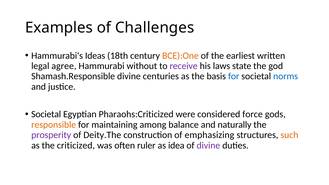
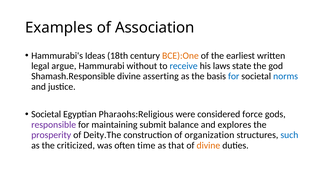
Challenges: Challenges -> Association (155, 28)
agree: agree -> argue (64, 66)
receive colour: purple -> blue (184, 66)
centuries: centuries -> asserting (161, 76)
Pharaohs:Criticized: Pharaohs:Criticized -> Pharaohs:Religious (136, 114)
responsible colour: orange -> purple (54, 125)
among: among -> submit (153, 125)
naturally: naturally -> explores (234, 125)
emphasizing: emphasizing -> organization (209, 135)
such colour: orange -> blue (289, 135)
ruler: ruler -> time (146, 145)
idea: idea -> that (176, 145)
divine colour: purple -> orange (208, 145)
